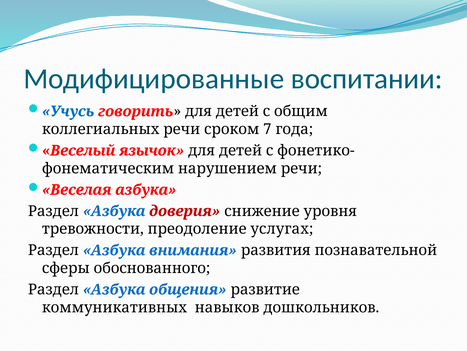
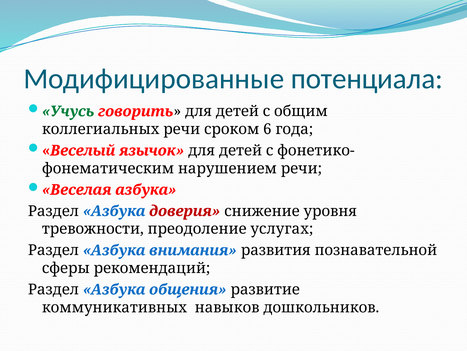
воспитании: воспитании -> потенциала (367, 79)
Учусь colour: blue -> green (68, 111)
7: 7 -> 6 (267, 129)
обоснованного: обоснованного -> рекомендаций (152, 268)
